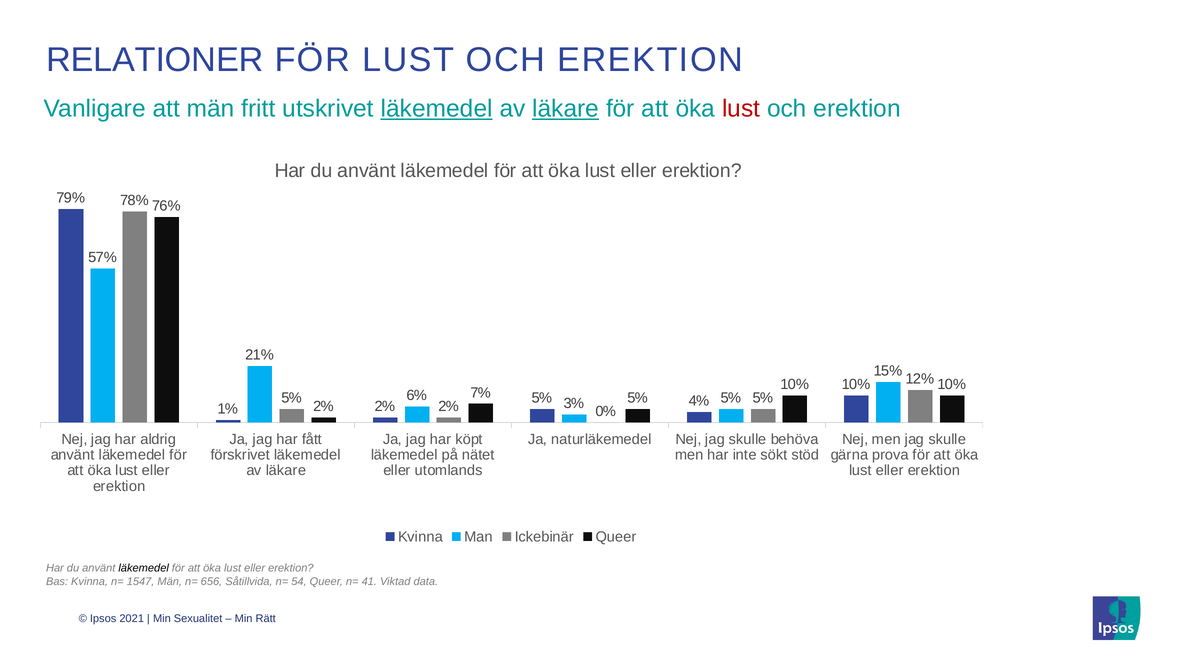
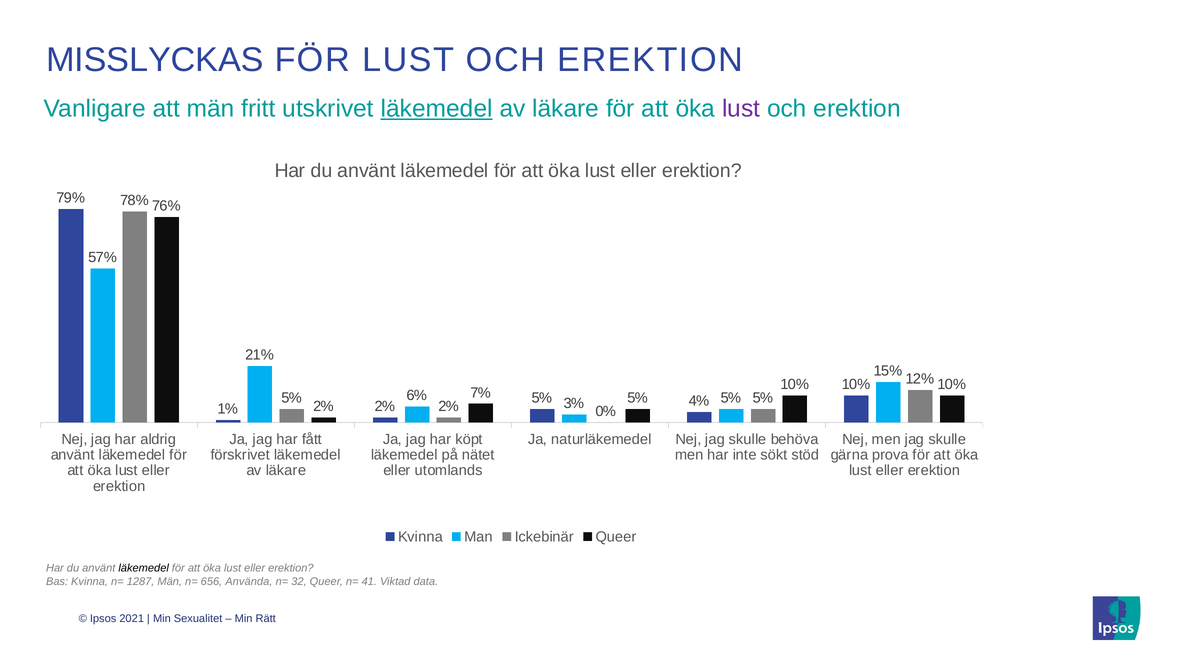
RELATIONER: RELATIONER -> MISSLYCKAS (155, 60)
läkare underline: present -> none (566, 109)
lust colour: red -> purple (741, 109)
1547: 1547 -> 1287 (141, 582)
Såtillvida: Såtillvida -> Använda (249, 582)
54: 54 -> 32 (299, 582)
